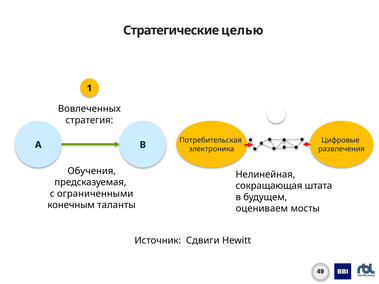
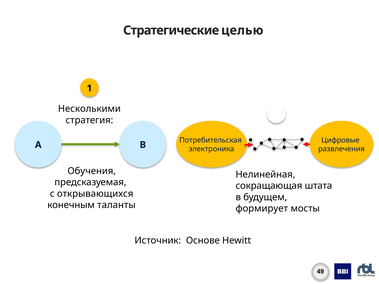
Вовлеченных: Вовлеченных -> Несколькими (89, 109)
ограниченными: ограниченными -> открывающихся (95, 194)
оцениваем: оцениваем -> формирует (262, 209)
Сдвиги: Сдвиги -> Основе (203, 241)
